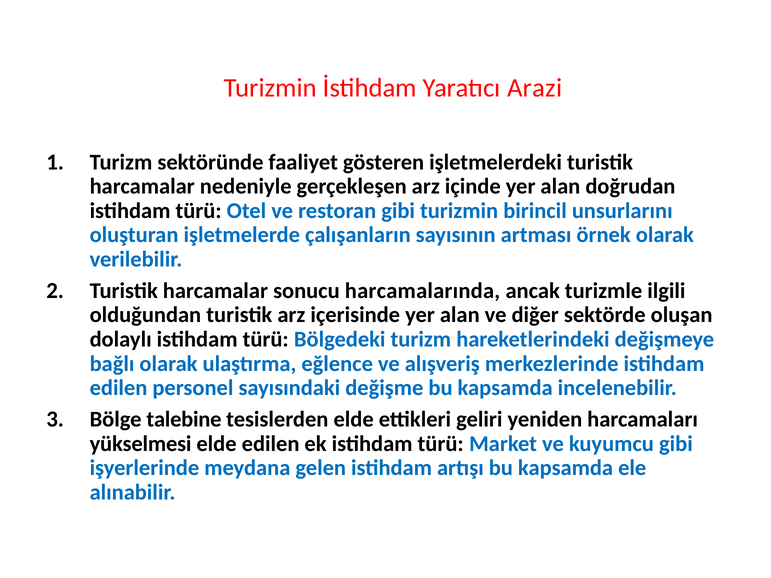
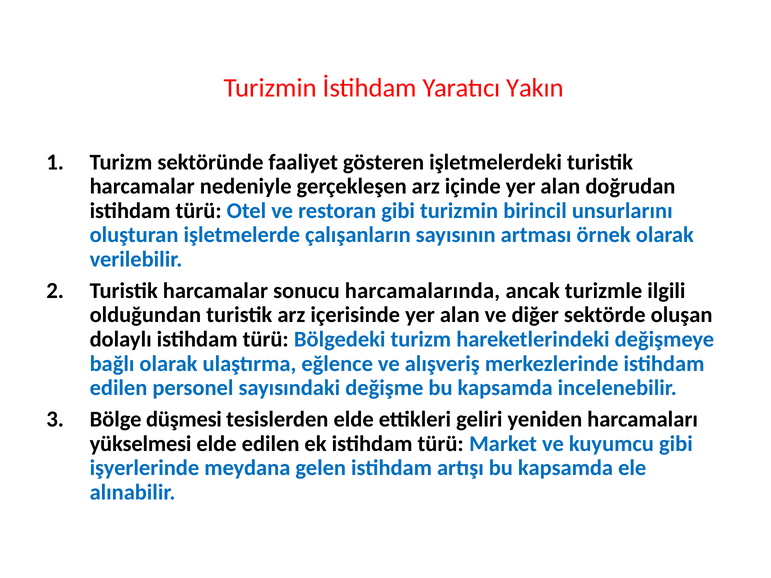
Arazi: Arazi -> Yakın (535, 88)
talebine: talebine -> düşmesi (184, 420)
